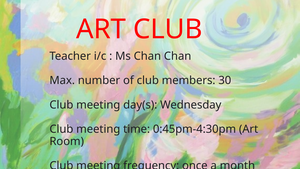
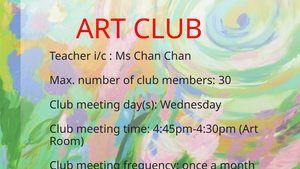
0:45pm-4:30pm: 0:45pm-4:30pm -> 4:45pm-4:30pm (194, 129)
